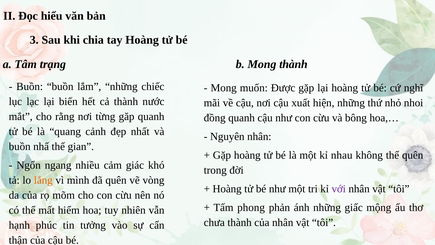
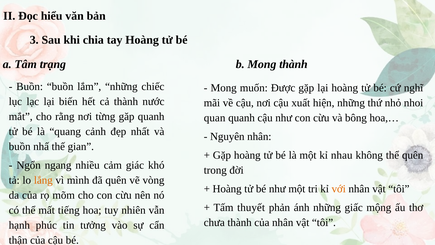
đồng: đồng -> quan (215, 118)
với colour: purple -> orange (339, 189)
phong: phong -> thuyết (251, 207)
hiểm: hiểm -> tiếng (69, 210)
